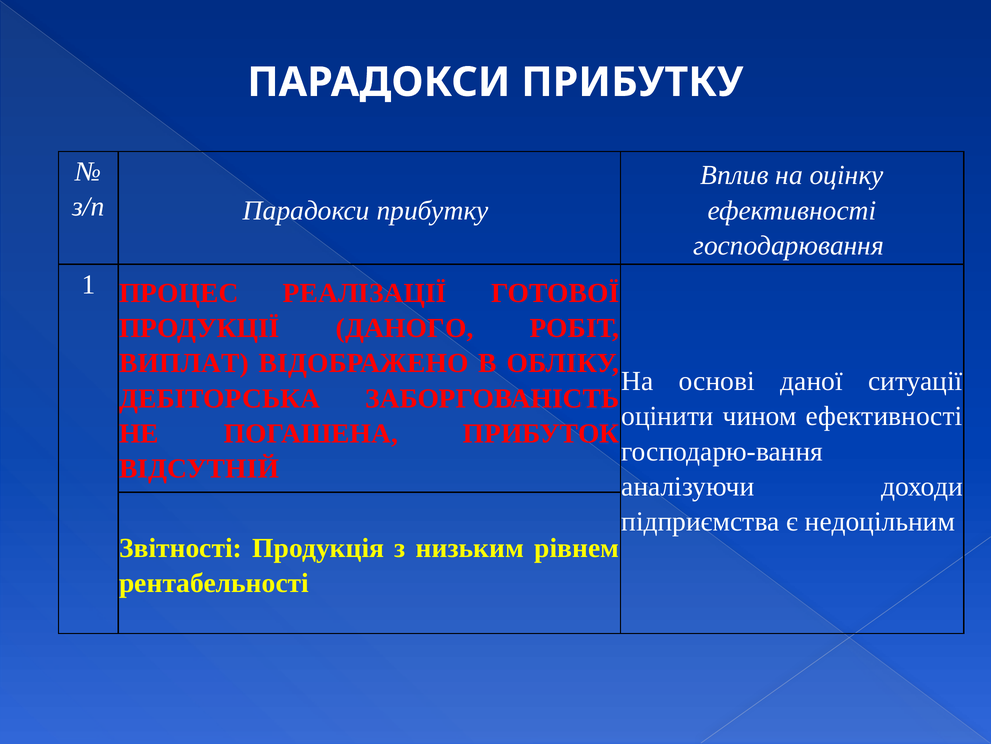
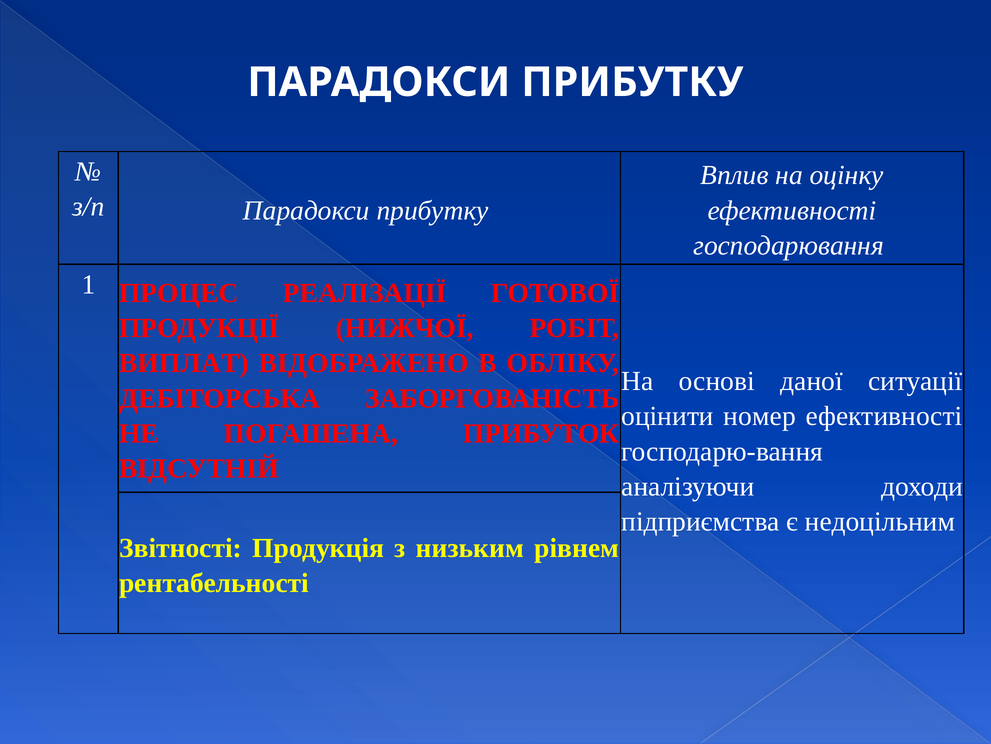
ДАНОГО: ДАНОГО -> НИЖЧОЇ (405, 328)
чином: чином -> номер (760, 416)
